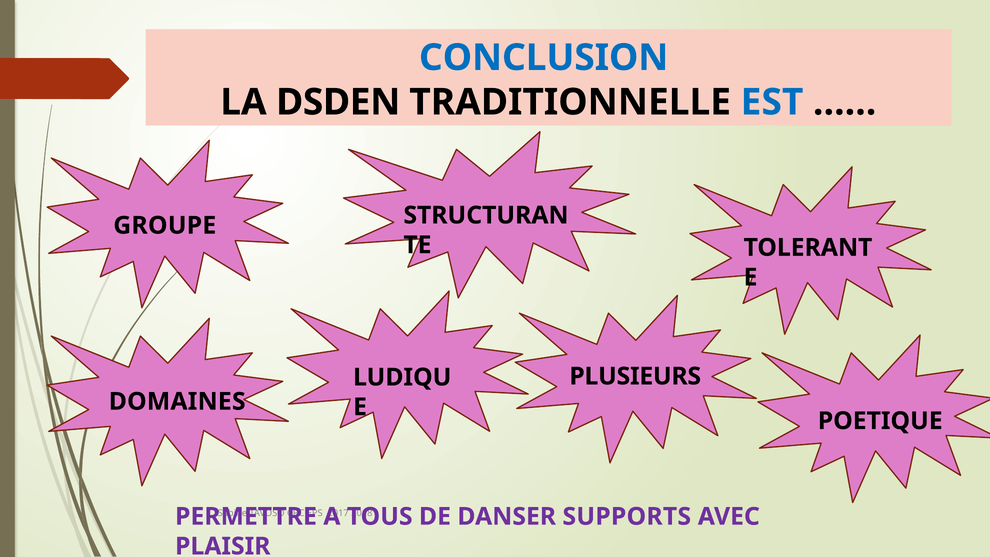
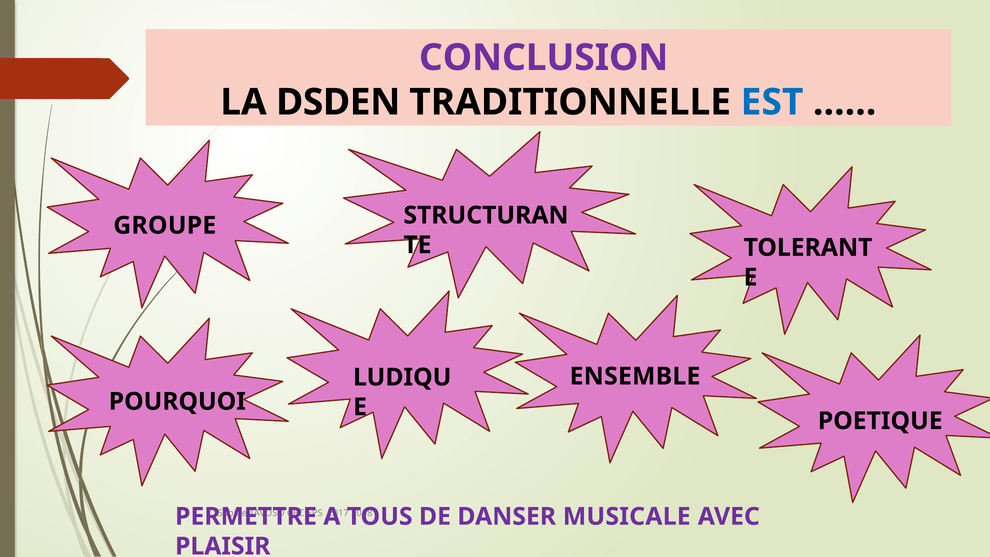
CONCLUSION colour: blue -> purple (544, 58)
PLUSIEURS: PLUSIEURS -> ENSEMBLE (635, 376)
DOMAINES: DOMAINES -> POURQUOI (177, 401)
SUPPORTS: SUPPORTS -> MUSICALE (627, 516)
